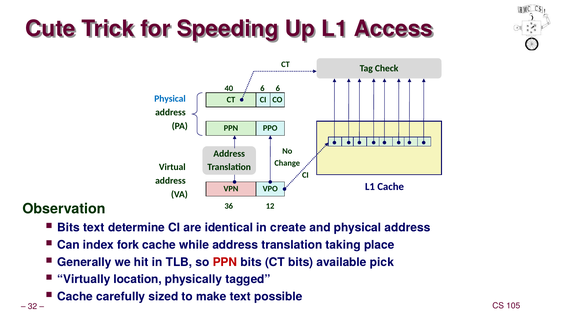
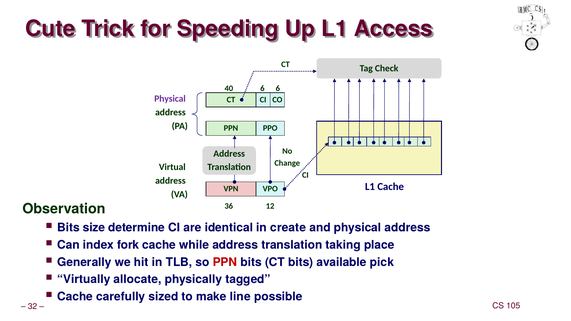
Physical colour: blue -> purple (170, 99)
Bits text: text -> size (94, 228)
location: location -> allocate (138, 279)
make text: text -> line (240, 297)
